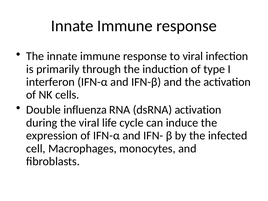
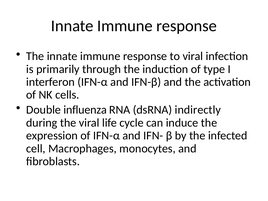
dsRNA activation: activation -> indirectly (198, 110)
